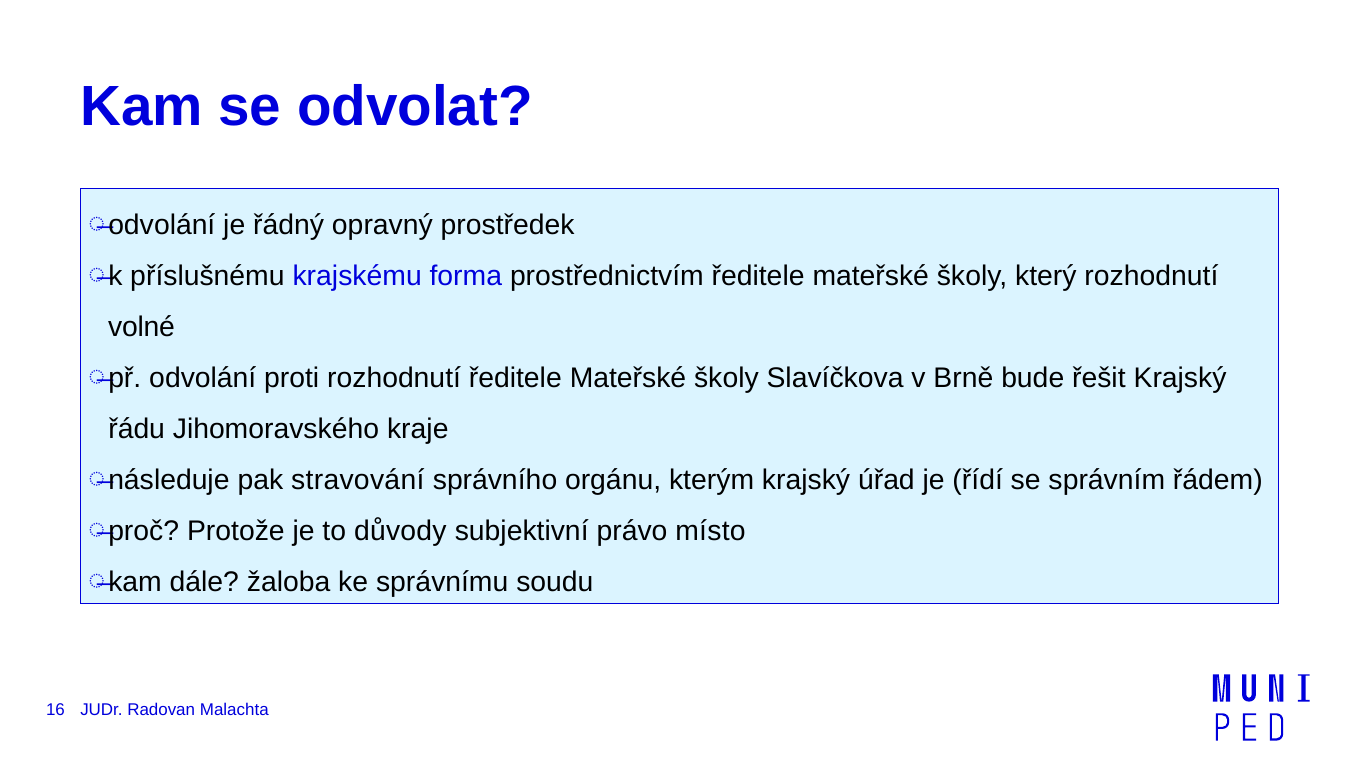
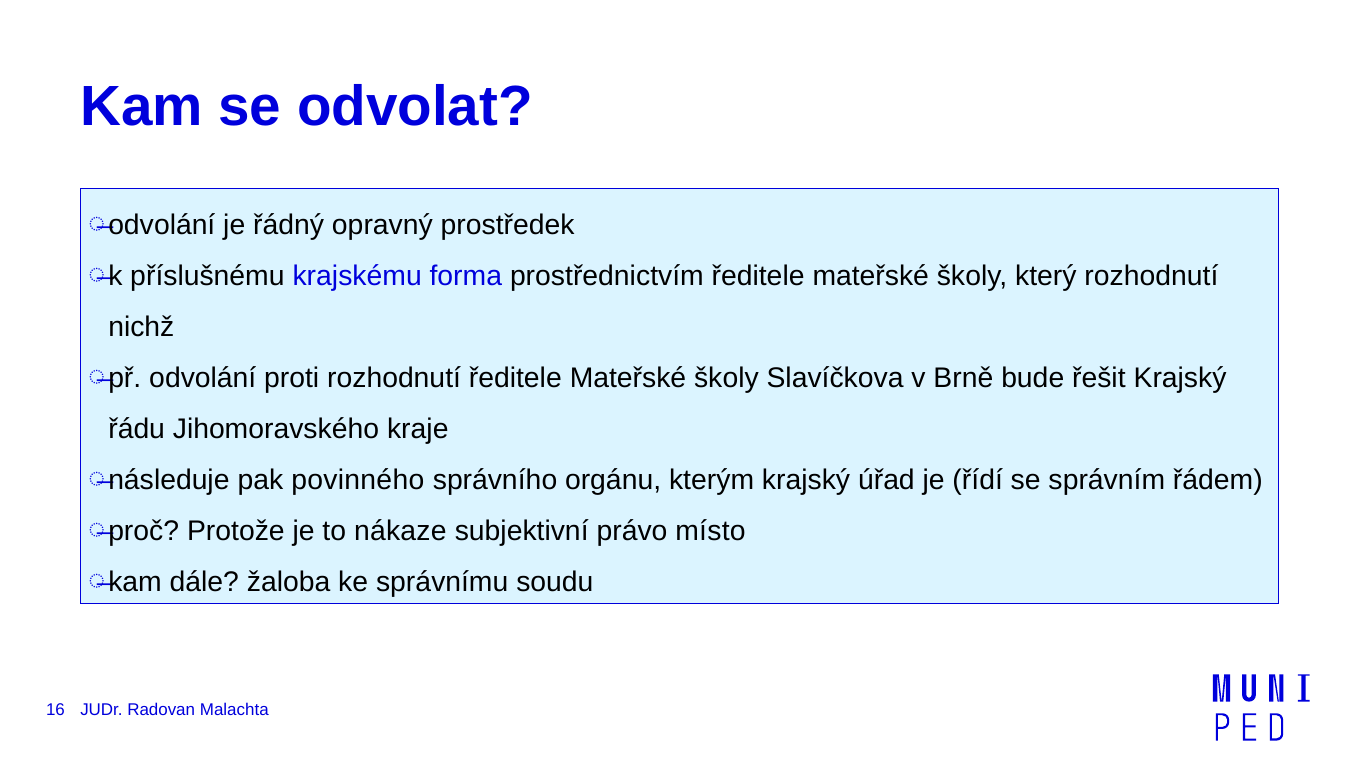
volné: volné -> nichž (141, 326)
stravování: stravování -> povinného (358, 479)
důvody: důvody -> nákaze (400, 530)
